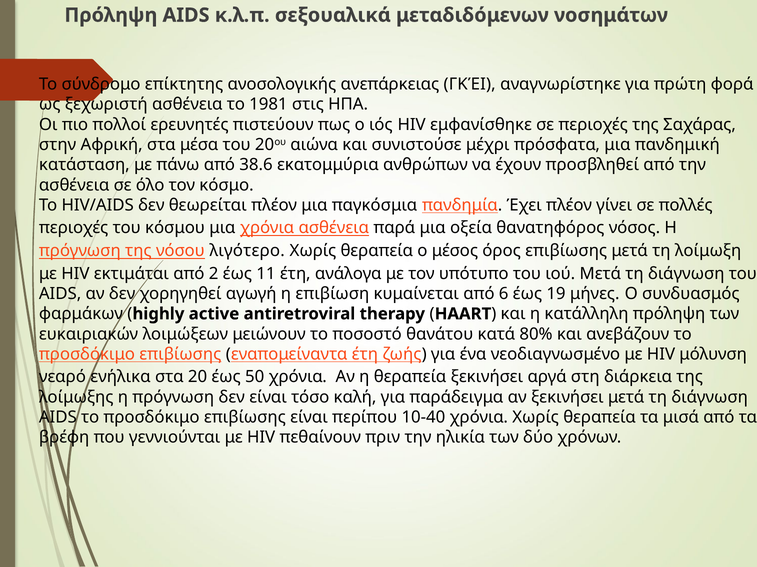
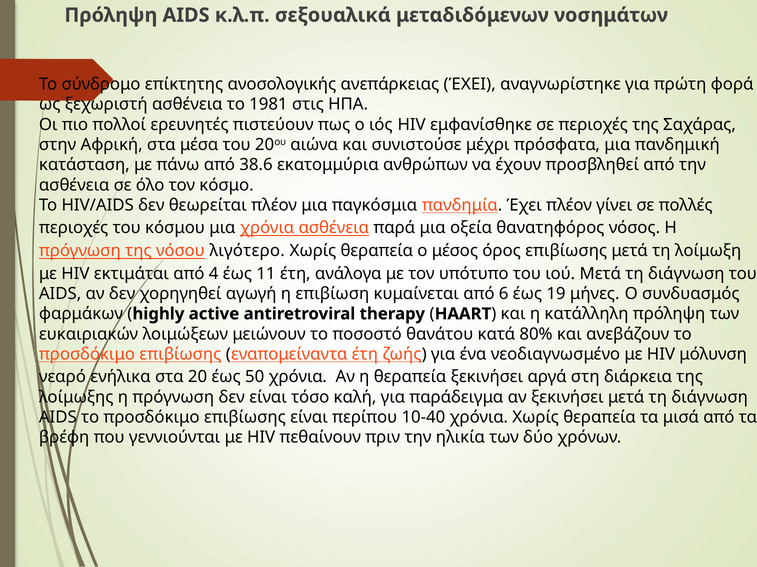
ανεπάρκειας ΓΚΈΙ: ΓΚΈΙ -> ΈΧΕΙ (470, 84)
2: 2 -> 4 (214, 274)
